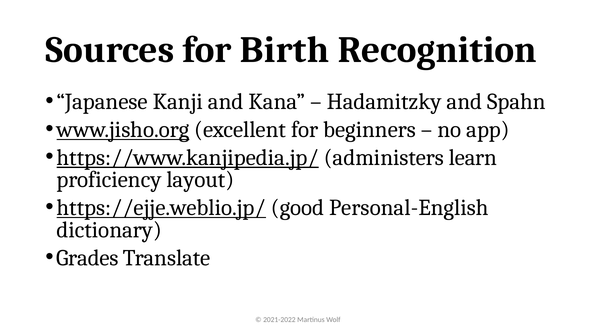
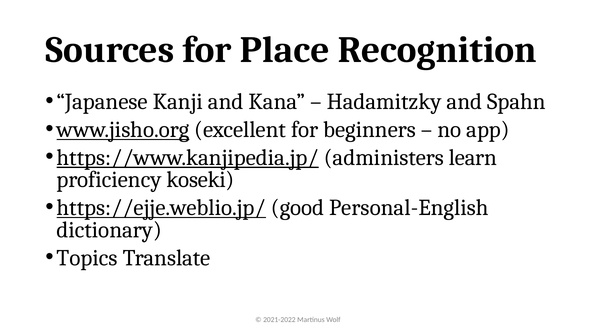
Birth: Birth -> Place (285, 50)
layout: layout -> koseki (200, 180)
Grades: Grades -> Topics (87, 258)
